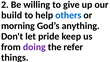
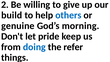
morning: morning -> genuine (18, 26)
anything: anything -> morning (81, 26)
doing colour: purple -> blue (34, 47)
